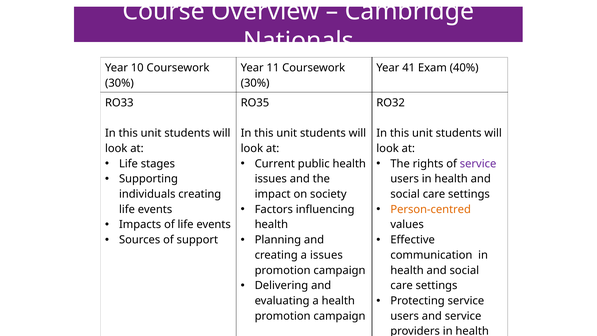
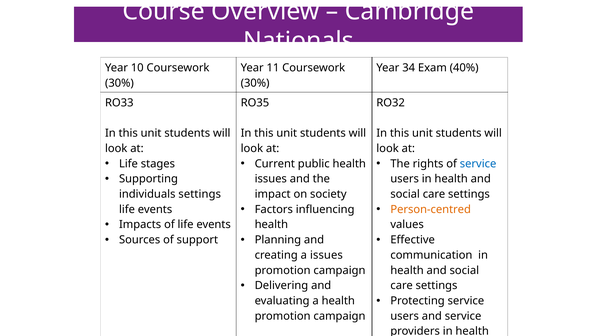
41: 41 -> 34 (409, 68)
service colour: purple -> blue (478, 164)
individuals creating: creating -> settings (200, 194)
